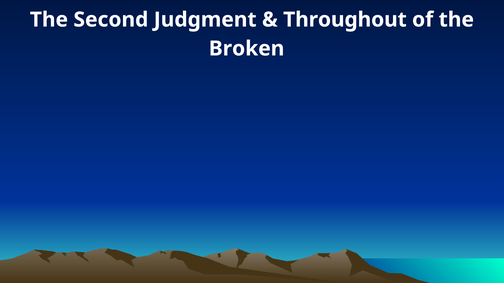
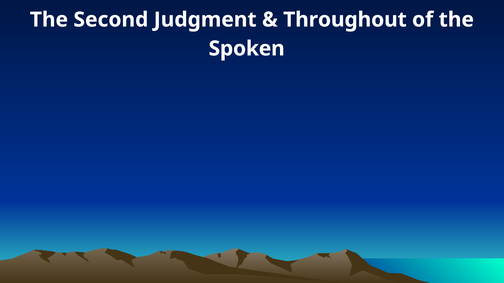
Broken: Broken -> Spoken (247, 49)
